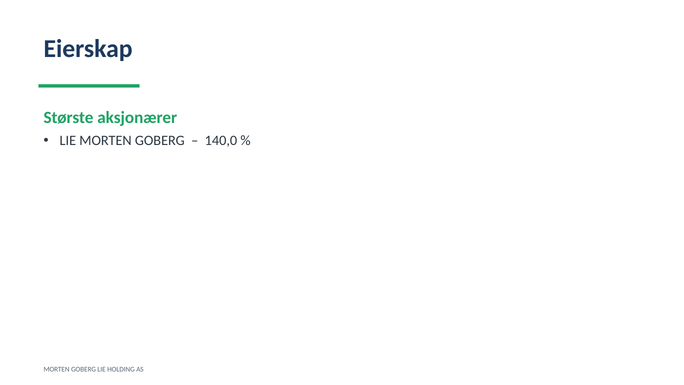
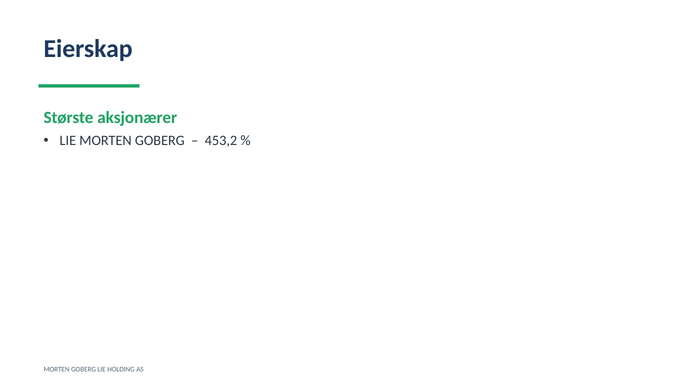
140,0: 140,0 -> 453,2 (221, 141)
